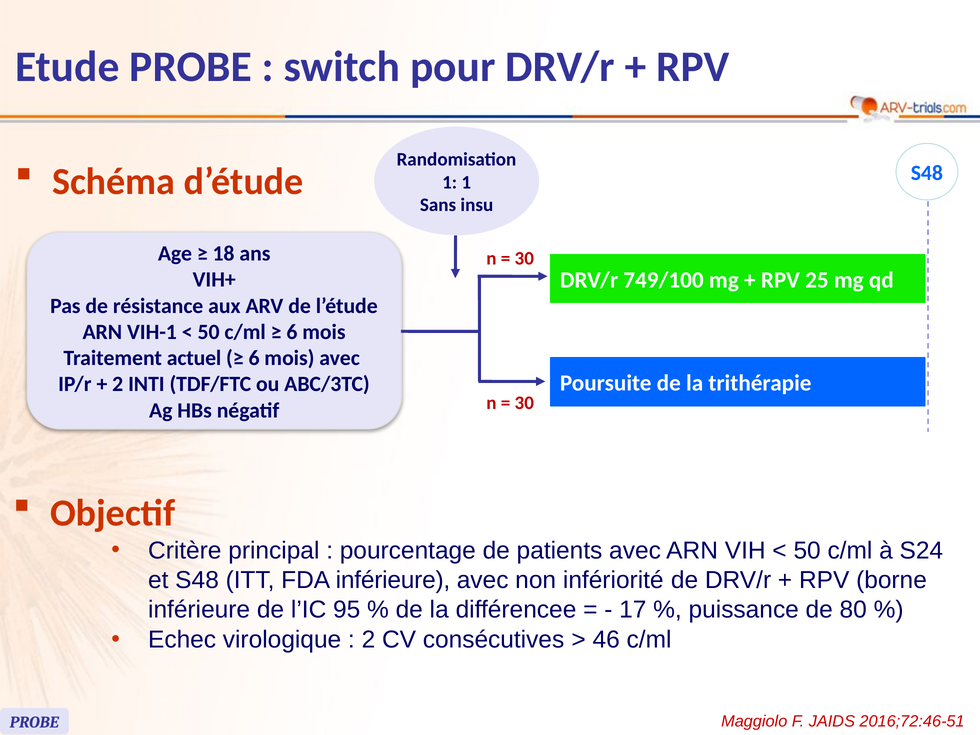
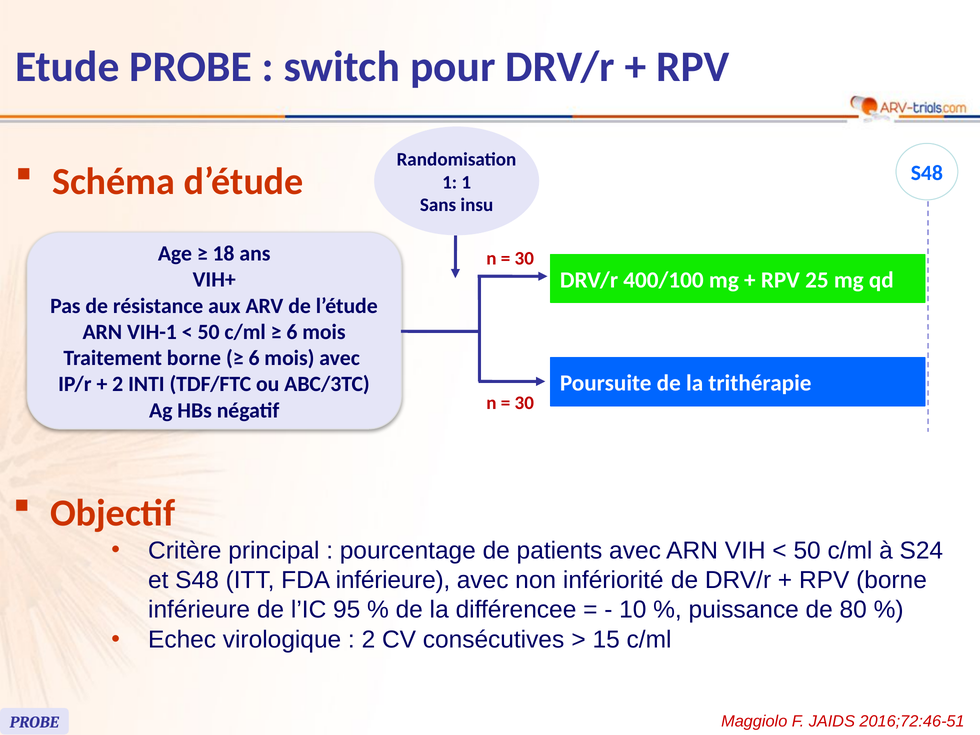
749/100: 749/100 -> 400/100 (663, 280)
Traitement actuel: actuel -> borne (194, 358)
17: 17 -> 10 (633, 609)
46: 46 -> 15 (606, 640)
